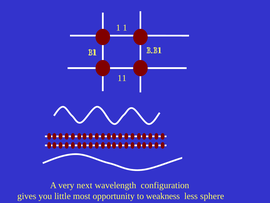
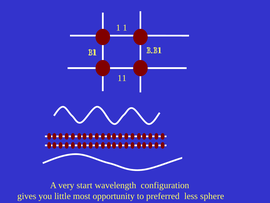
next: next -> start (84, 185)
weakness: weakness -> preferred (163, 196)
